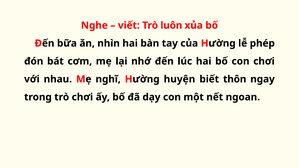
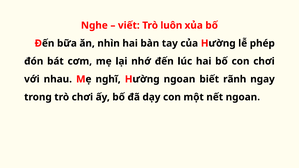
Hường huyện: huyện -> ngoan (180, 79)
thôn: thôn -> rãnh (235, 79)
